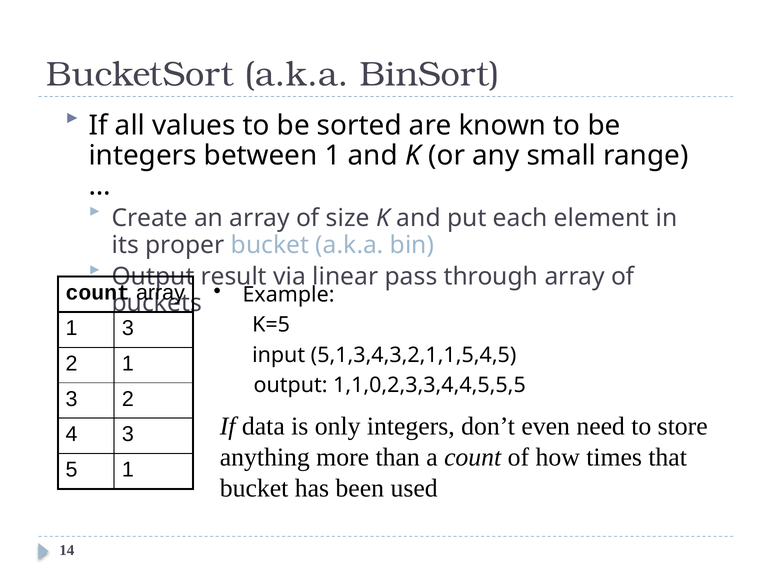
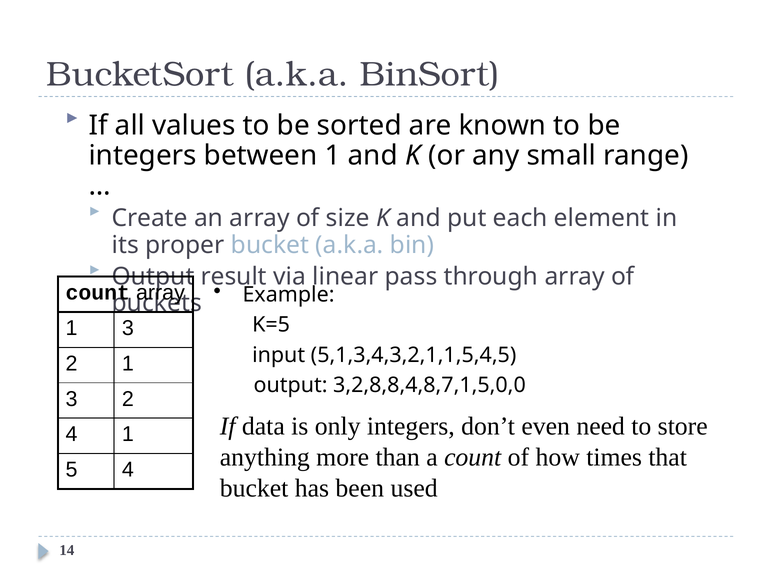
1,1,0,2,3,3,4,4,5,5,5: 1,1,0,2,3,3,4,4,5,5,5 -> 3,2,8,8,4,8,7,1,5,0,0 (429, 385)
4 3: 3 -> 1 (128, 434)
5 1: 1 -> 4 (128, 470)
